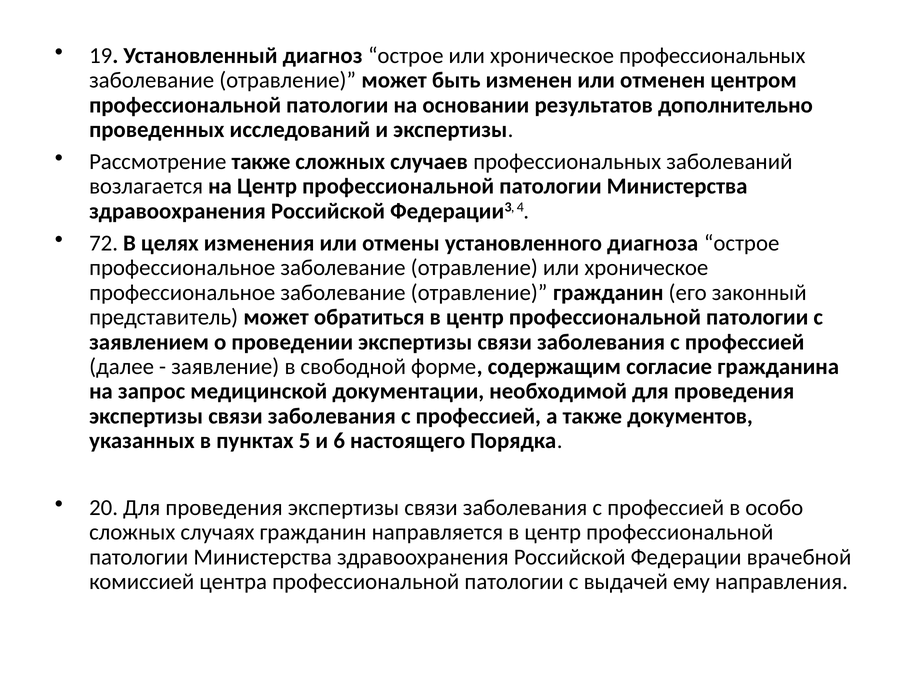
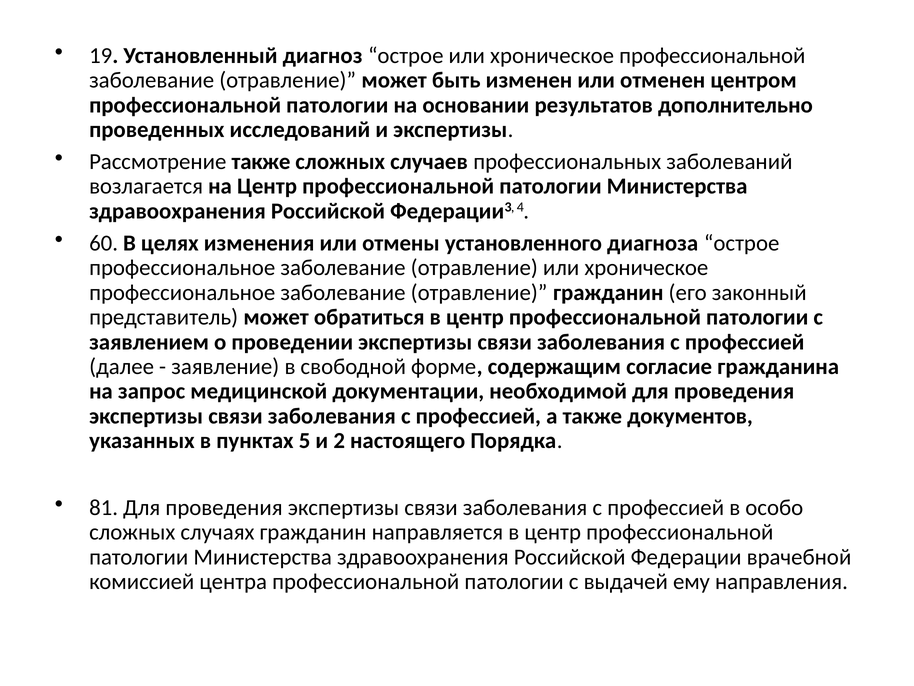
хроническое профессиональных: профессиональных -> профессиональной (712, 56)
72: 72 -> 60 (104, 243)
6: 6 -> 2 (339, 440)
20: 20 -> 81 (104, 507)
